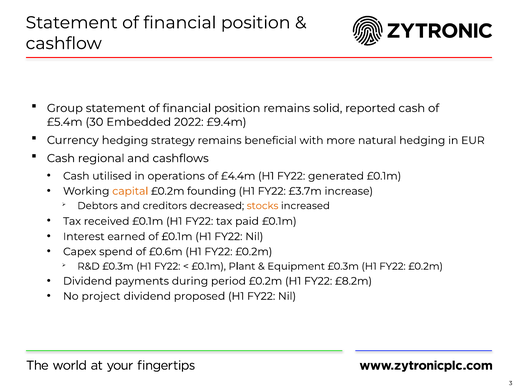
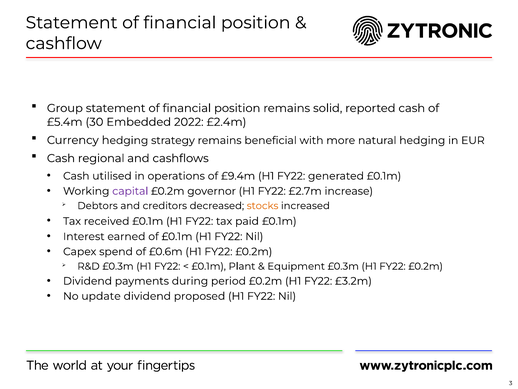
£9.4m: £9.4m -> £2.4m (226, 122)
£4.4m: £4.4m -> £9.4m (238, 176)
capital colour: orange -> purple (130, 191)
founding: founding -> governor (212, 191)
£3.7m: £3.7m -> £2.7m (305, 191)
£8.2m: £8.2m -> £3.2m (353, 281)
project: project -> update (101, 296)
